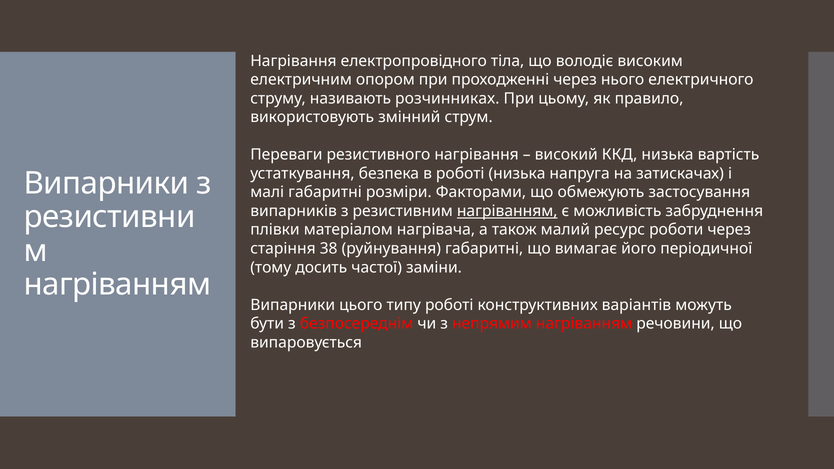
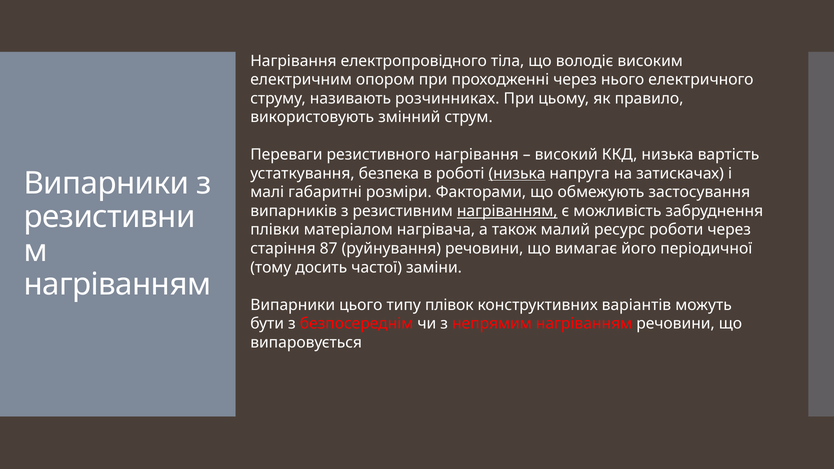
низька underline: none -> present (517, 174)
38: 38 -> 87 (329, 249)
руйнування габаритні: габаритні -> речовини (484, 249)
типу роботі: роботі -> плівок (449, 305)
